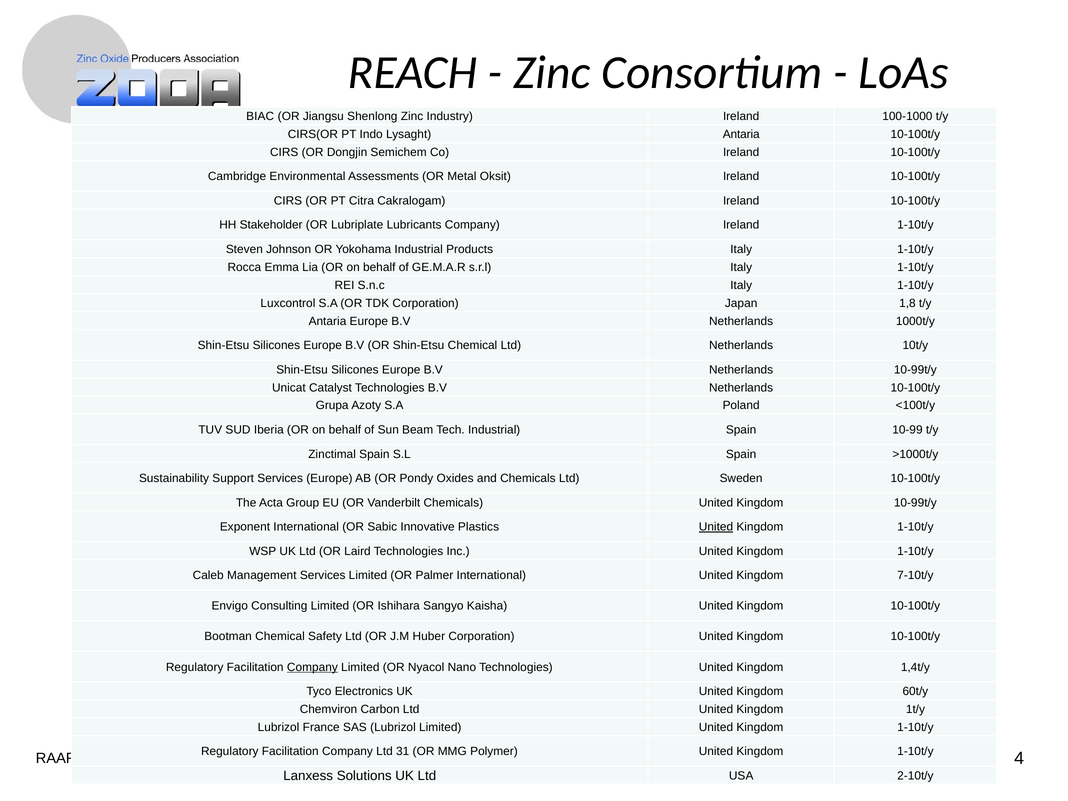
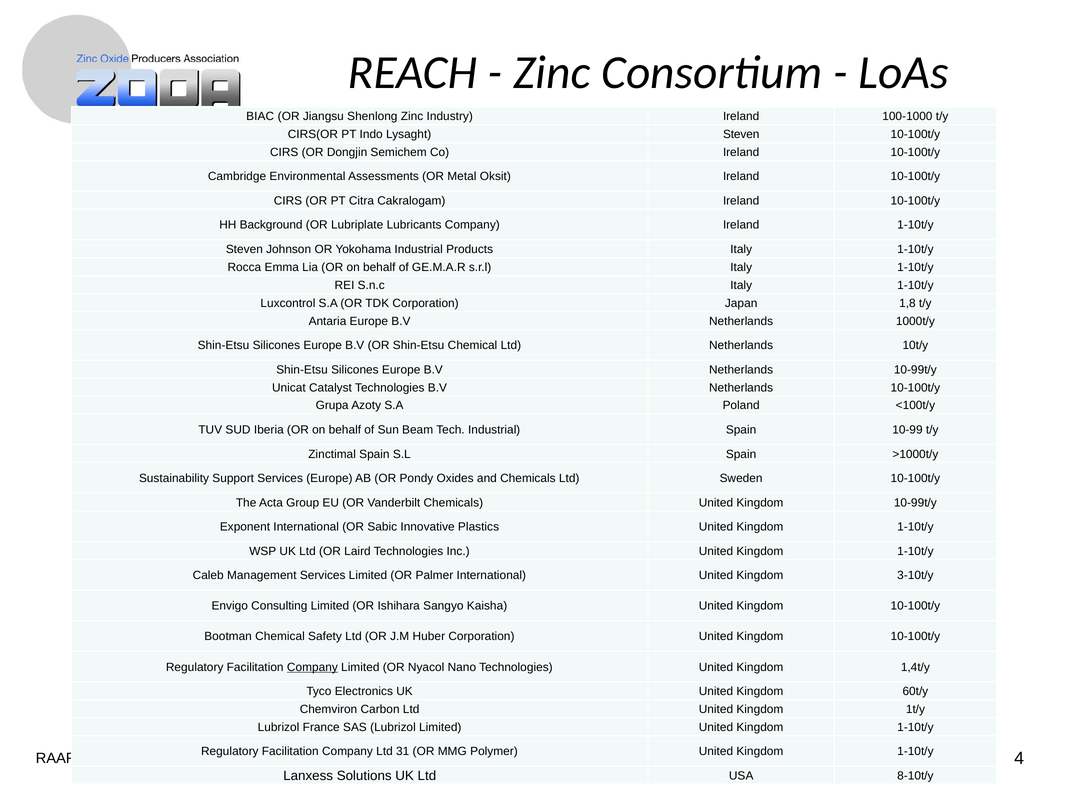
Lysaght Antaria: Antaria -> Steven (741, 134)
Stakeholder: Stakeholder -> Background (271, 225)
United underline: present -> none (716, 527)
7-10t/y: 7-10t/y -> 3-10t/y (915, 575)
2-10t/y: 2-10t/y -> 8-10t/y (915, 776)
